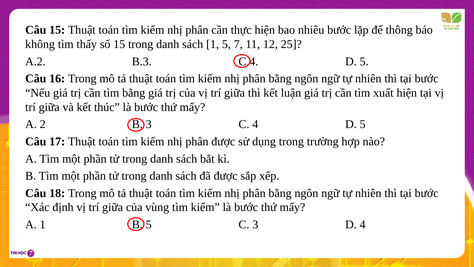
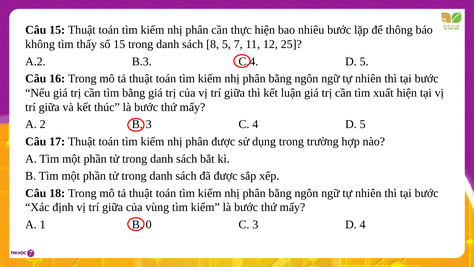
sách 1: 1 -> 8 (213, 44)
B 5: 5 -> 0 (149, 224)
